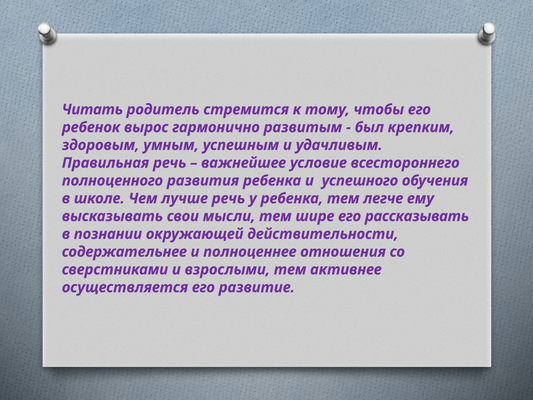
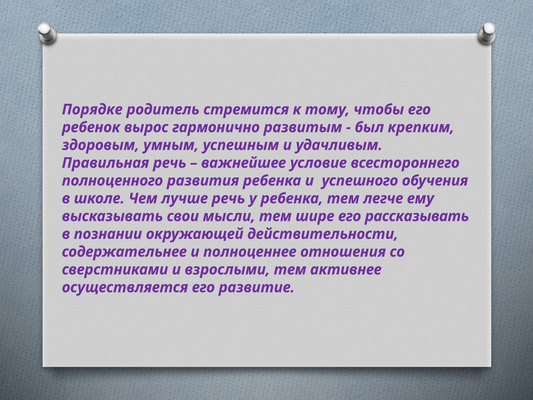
Читать: Читать -> Порядке (92, 109)
